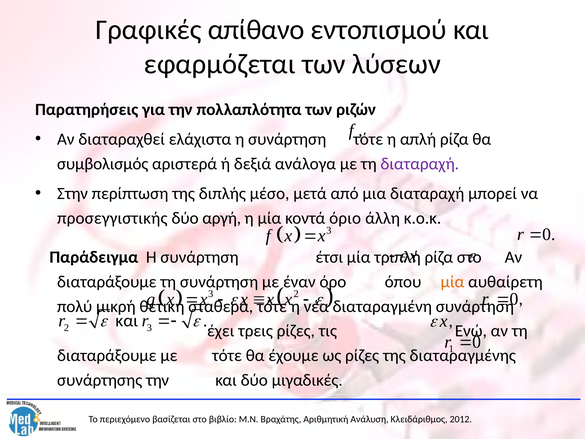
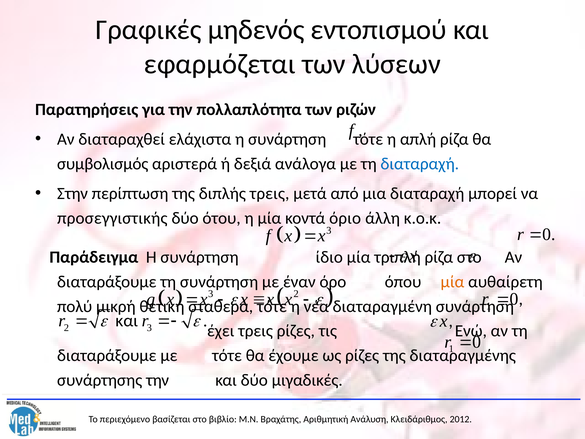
απίθανο: απίθανο -> μηδενός (256, 30)
διαταραχή colour: purple -> blue (420, 164)
διπλής μέσο: μέσο -> τρεις (270, 193)
αργή: αργή -> ότου (222, 218)
έτσι: έτσι -> ίδιο (329, 257)
